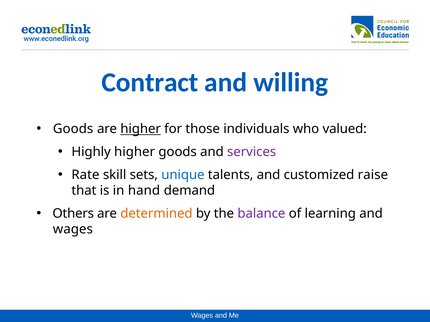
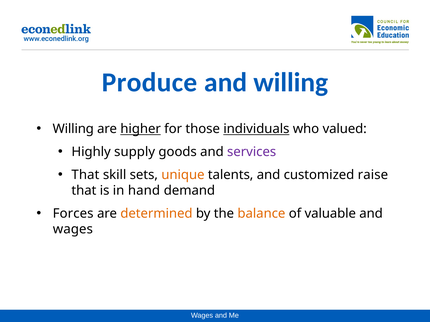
Contract: Contract -> Produce (150, 83)
Goods: Goods -> Willing (73, 129)
individuals underline: none -> present (256, 129)
Highly higher: higher -> supply (135, 152)
Rate: Rate -> That (85, 175)
unique colour: blue -> orange (183, 175)
Others: Others -> Forces (73, 214)
balance colour: purple -> orange (261, 214)
learning: learning -> valuable (330, 214)
